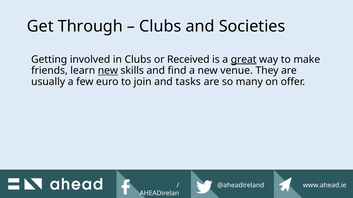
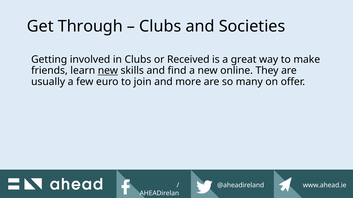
great underline: present -> none (244, 60)
venue: venue -> online (237, 71)
tasks: tasks -> more (188, 82)
